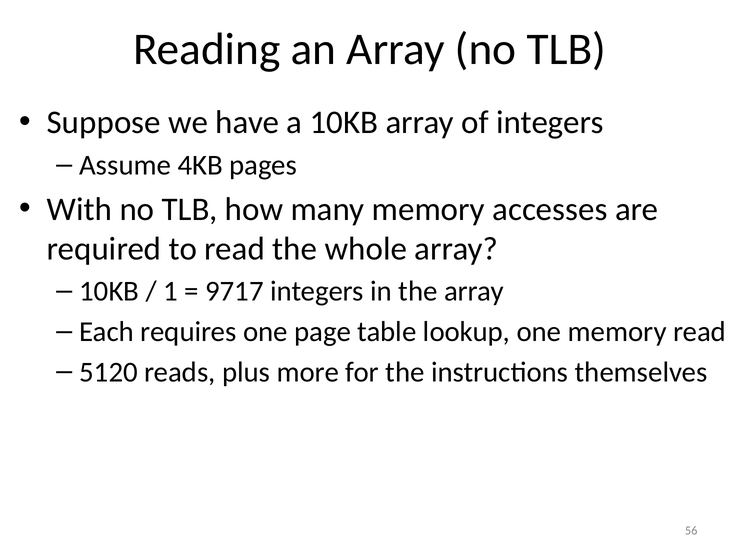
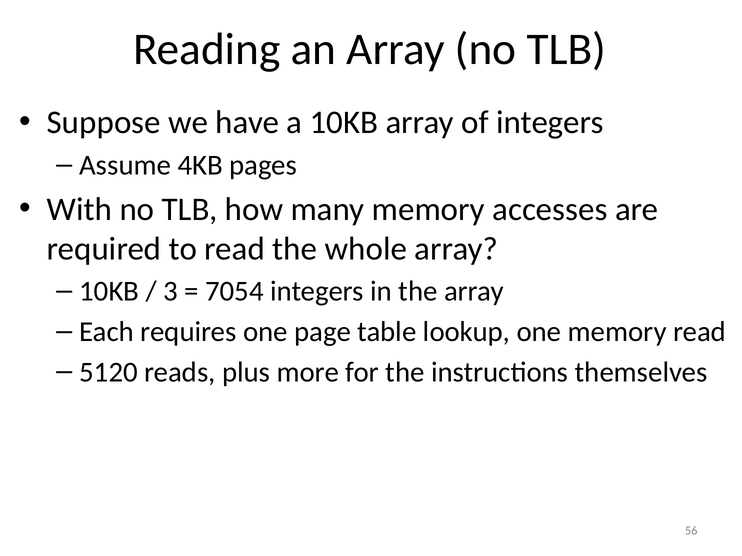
1: 1 -> 3 (171, 292)
9717: 9717 -> 7054 (234, 292)
